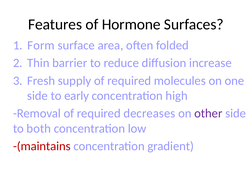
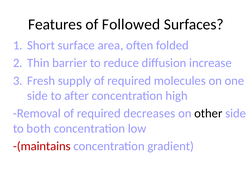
Hormone: Hormone -> Followed (131, 24)
Form: Form -> Short (41, 45)
early: early -> after (77, 96)
other colour: purple -> black (208, 113)
